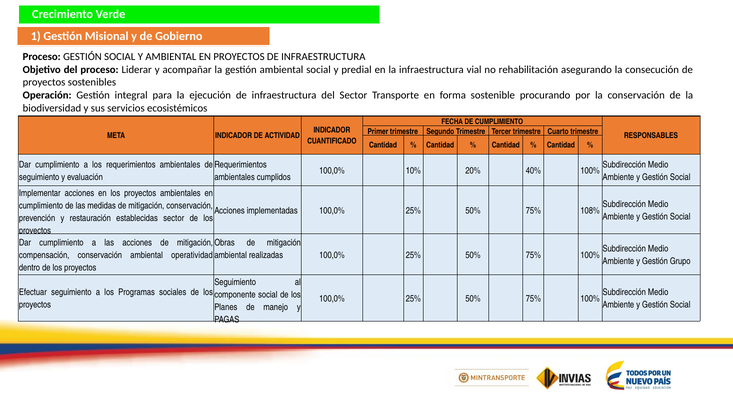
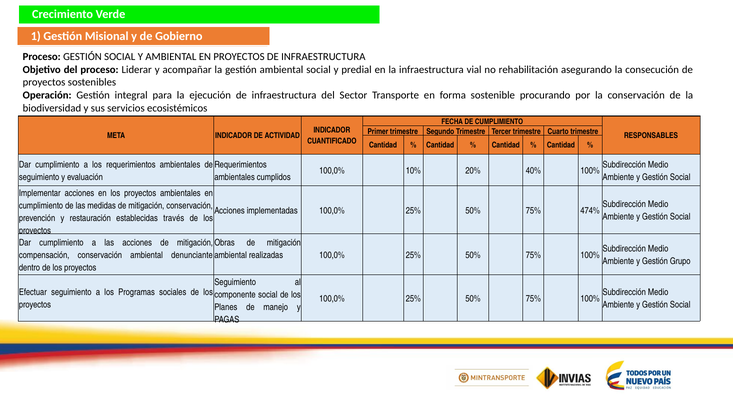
108%: 108% -> 474% (590, 210)
establecidas sector: sector -> través (174, 218)
operatividad: operatividad -> denunciante (192, 255)
